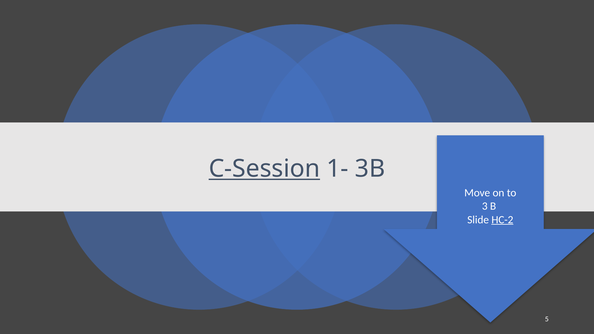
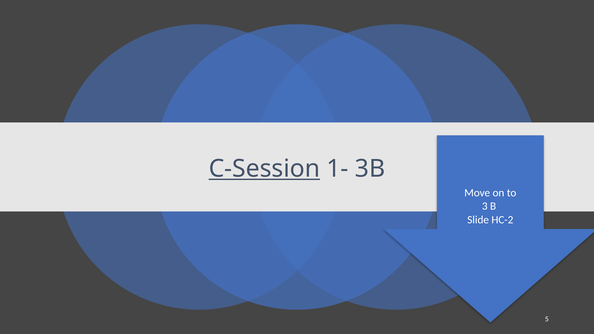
HC-2 underline: present -> none (502, 220)
